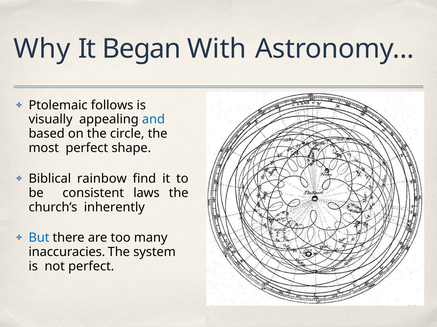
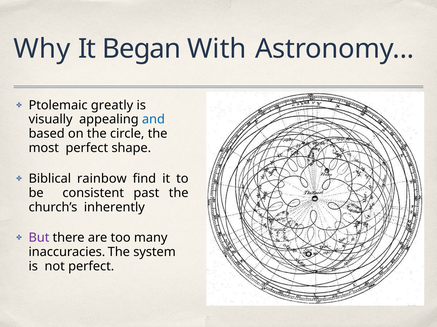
follows: follows -> greatly (112, 105)
laws: laws -> past (146, 193)
But colour: blue -> purple (39, 238)
